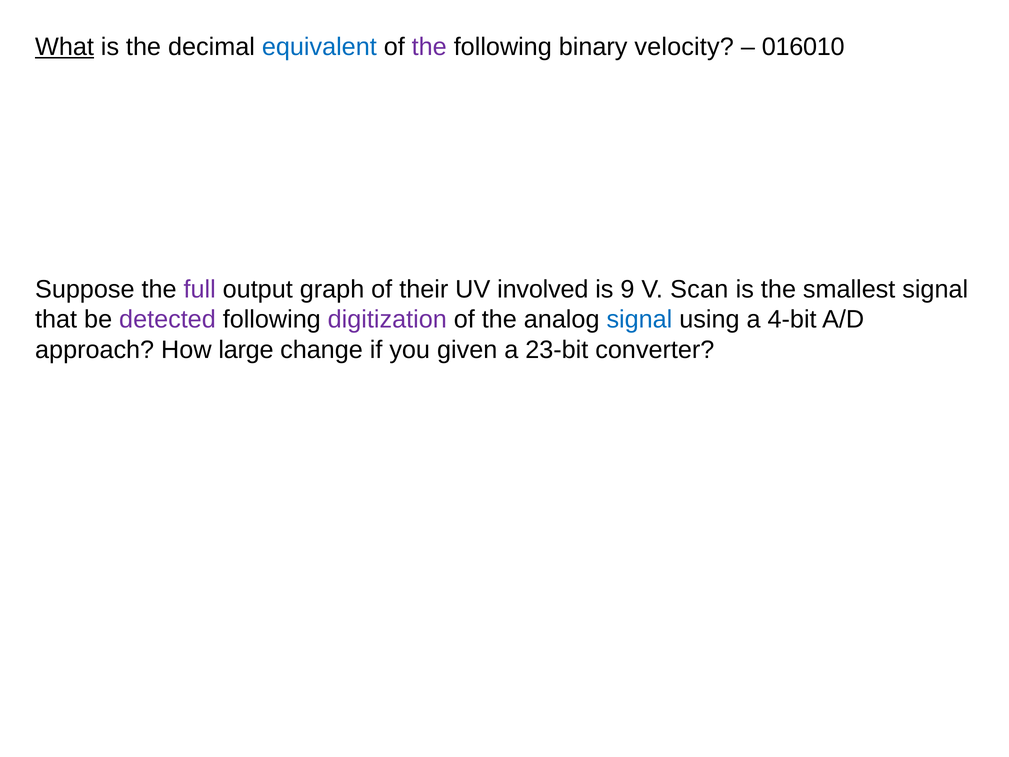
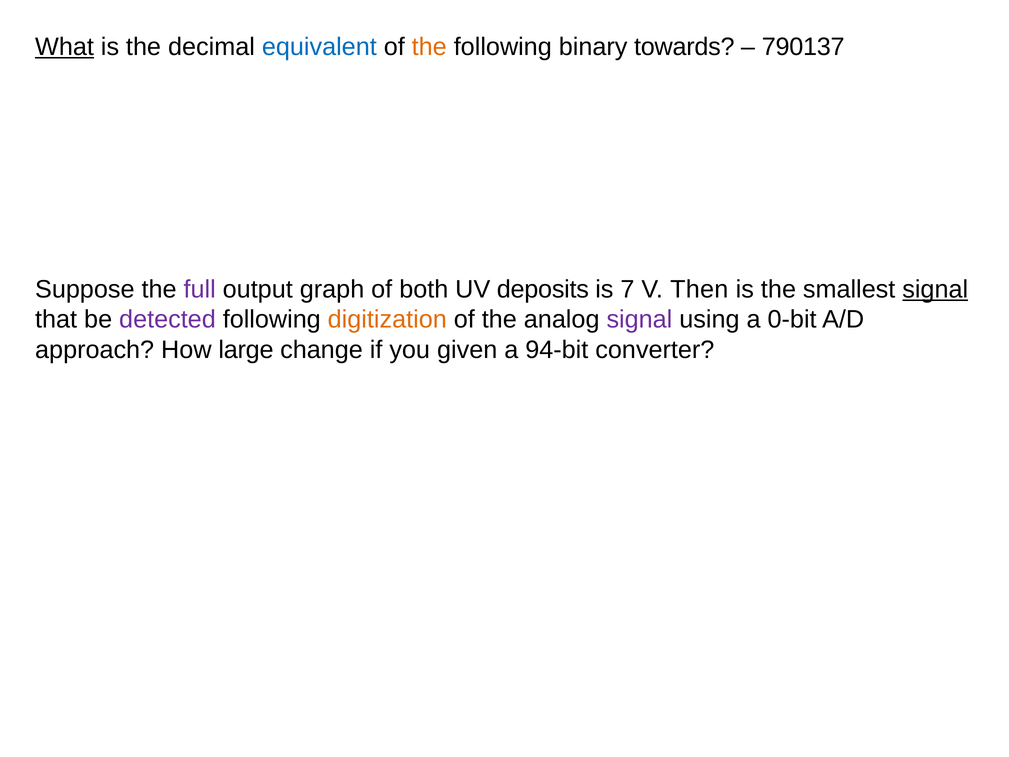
the colour: purple -> orange (429, 47)
velocity: velocity -> towards (684, 47)
016010: 016010 -> 790137 (803, 47)
their: their -> both (424, 289)
involved: involved -> deposits (543, 289)
9: 9 -> 7 (627, 289)
Scan: Scan -> Then (699, 289)
signal underline: none -> present (935, 289)
digitization colour: purple -> orange (387, 319)
signal colour: blue -> purple (639, 319)
4-bit: 4-bit -> 0-bit (792, 319)
23-bit: 23-bit -> 94-bit (557, 350)
